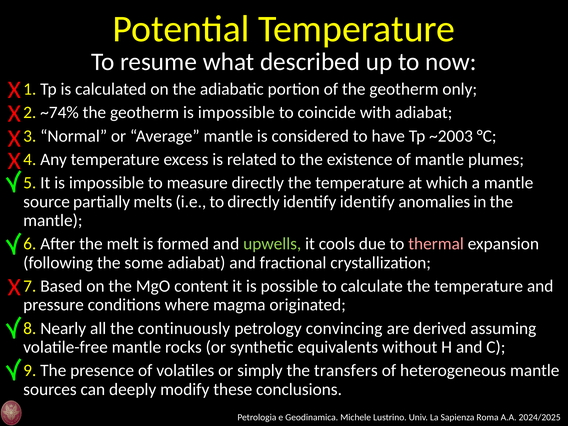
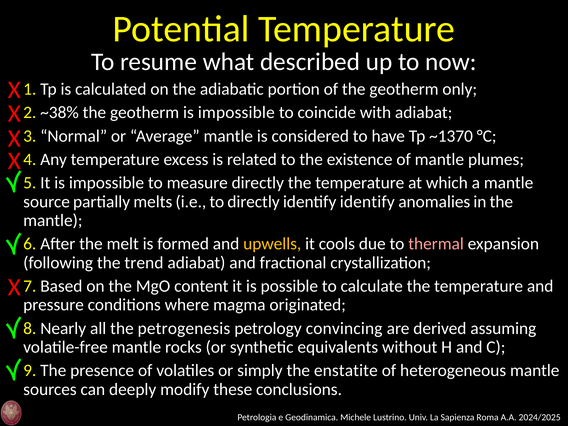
~74%: ~74% -> ~38% (59, 112)
~2003: ~2003 -> ~1370 (451, 136)
upwells colour: light green -> yellow (272, 244)
some: some -> trend (144, 263)
continuously: continuously -> petrogenesis (184, 328)
transfers: transfers -> enstatite (346, 371)
